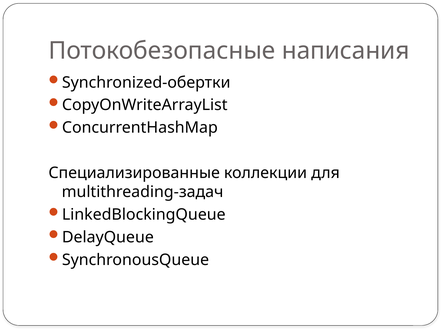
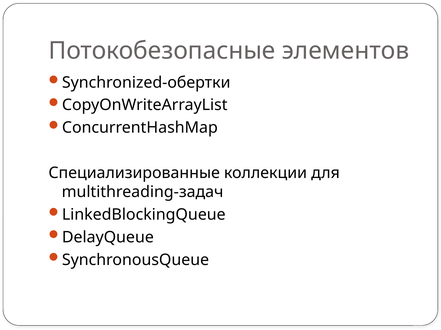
написания: написания -> элементов (346, 51)
